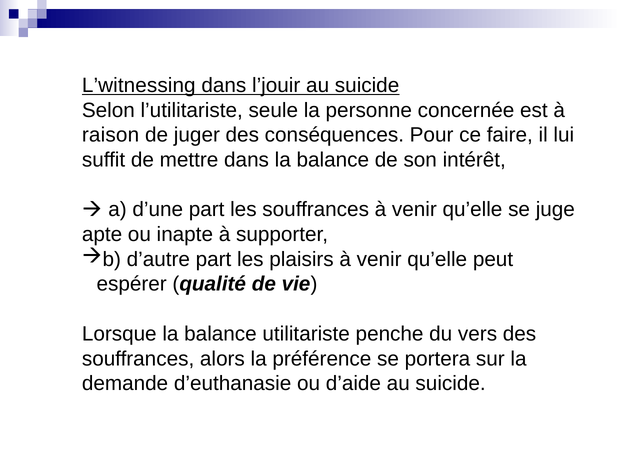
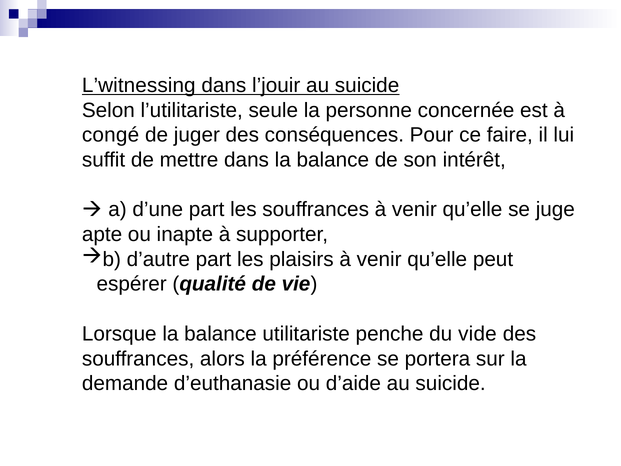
raison: raison -> congé (111, 135)
vers: vers -> vide (477, 334)
